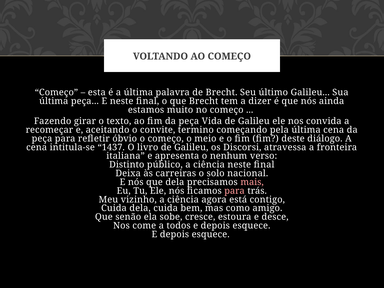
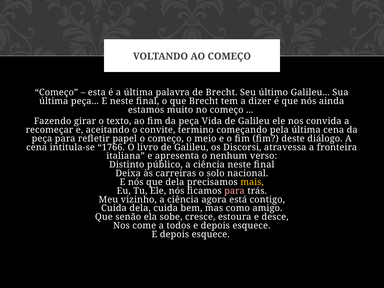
óbvio: óbvio -> papel (125, 139)
1437: 1437 -> 1766 (111, 147)
mais colour: pink -> yellow (252, 182)
